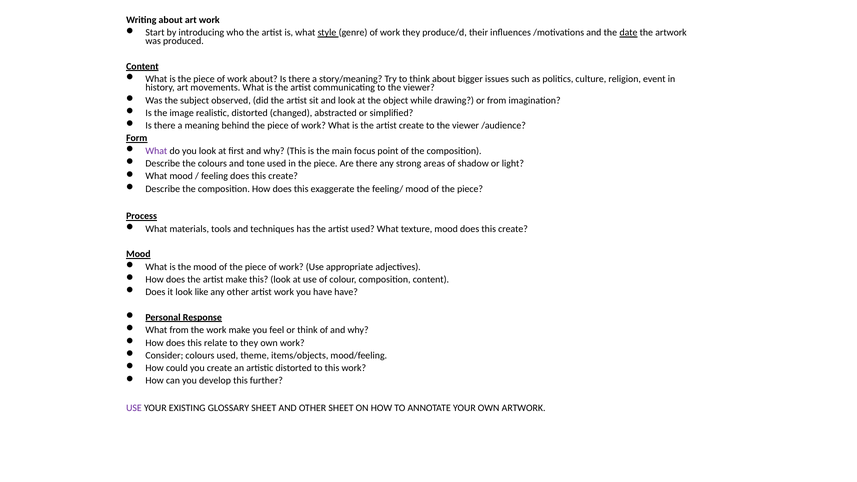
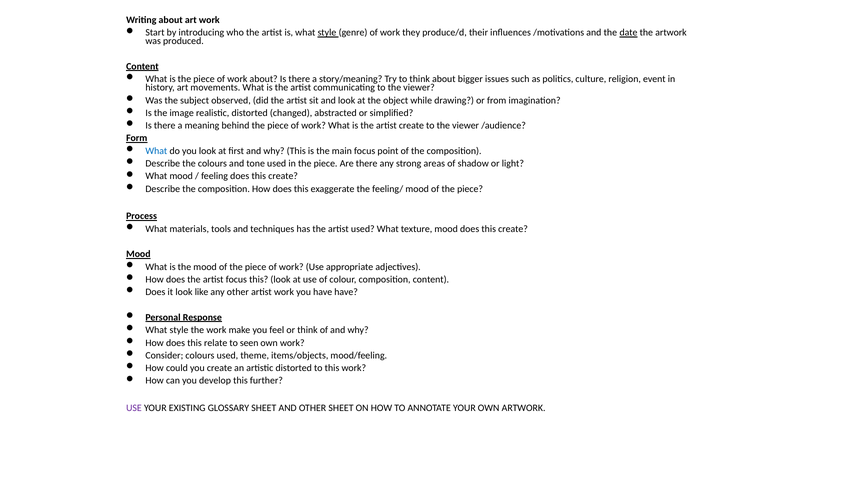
What colour: purple -> blue (156, 151)
artist make: make -> focus (236, 280)
from: from -> style (179, 330)
to they: they -> seen (249, 343)
